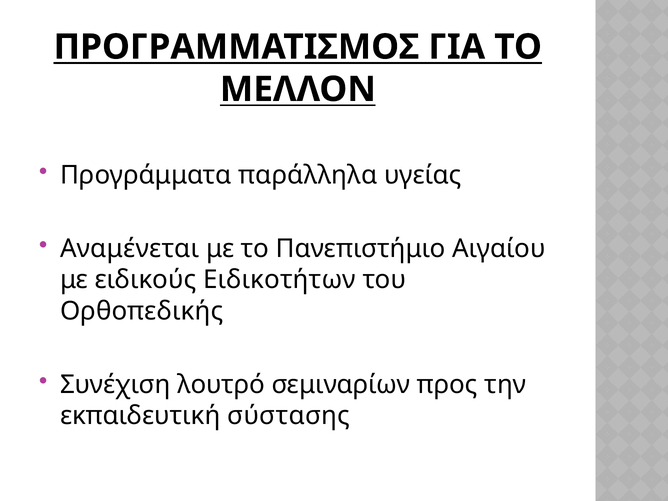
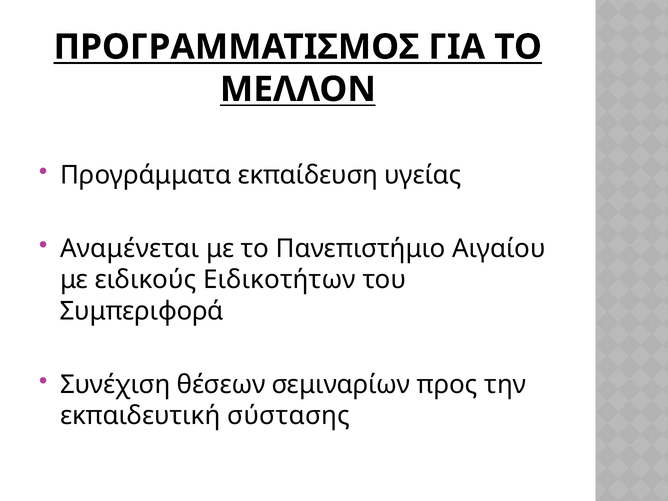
παράλληλα: παράλληλα -> εκπαίδευση (308, 175)
Ορθοπεδικής: Ορθοπεδικής -> Συμπεριφορά (142, 311)
λουτρό: λουτρό -> θέσεων (221, 384)
